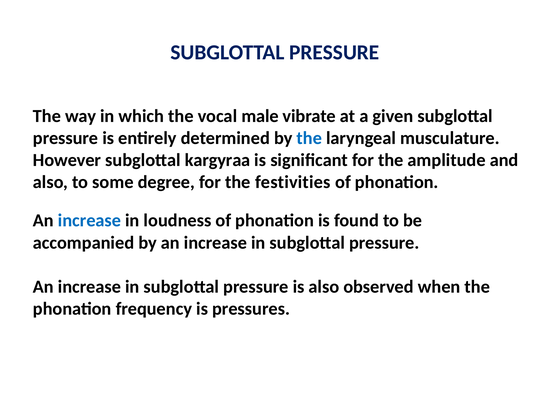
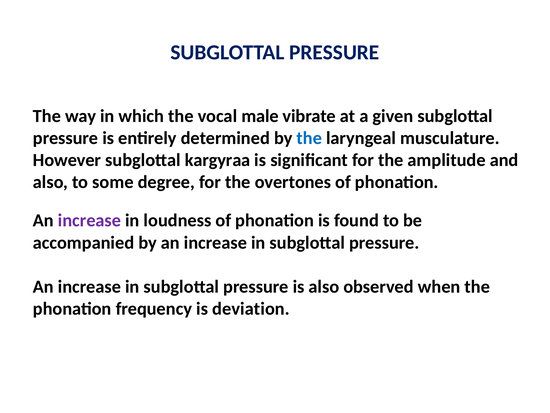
festivities: festivities -> overtones (293, 182)
increase colour: blue -> purple (90, 220)
pressures: pressures -> deviation (251, 308)
